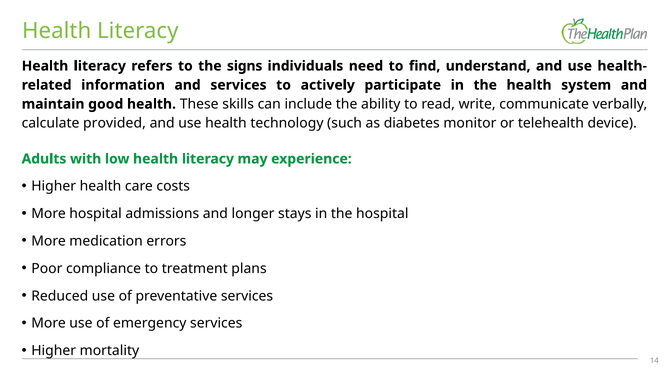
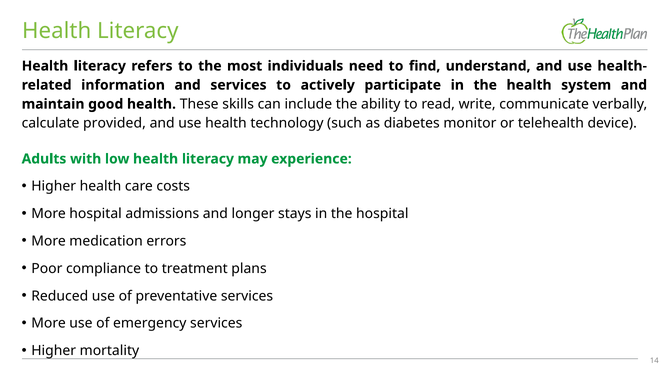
signs: signs -> most (245, 66)
